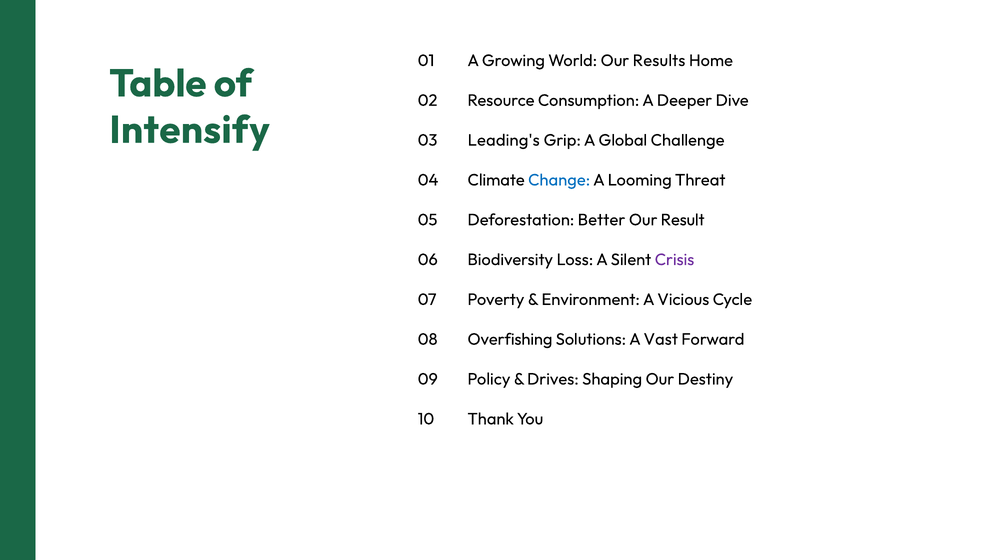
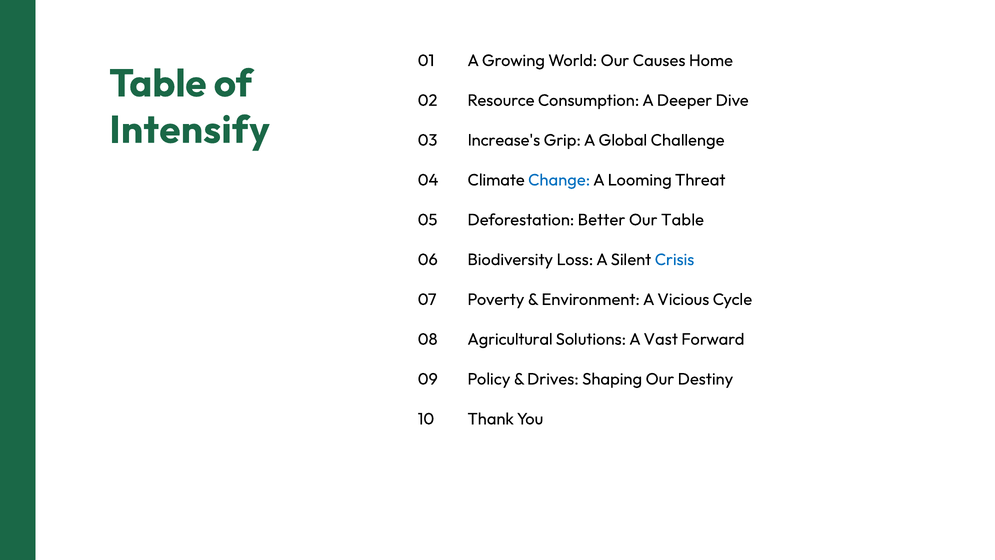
Results: Results -> Causes (659, 60)
Leading's: Leading's -> Increase's (504, 140)
Our Result: Result -> Table (682, 220)
Crisis colour: purple -> blue (674, 259)
Overfishing: Overfishing -> Agricultural (510, 339)
